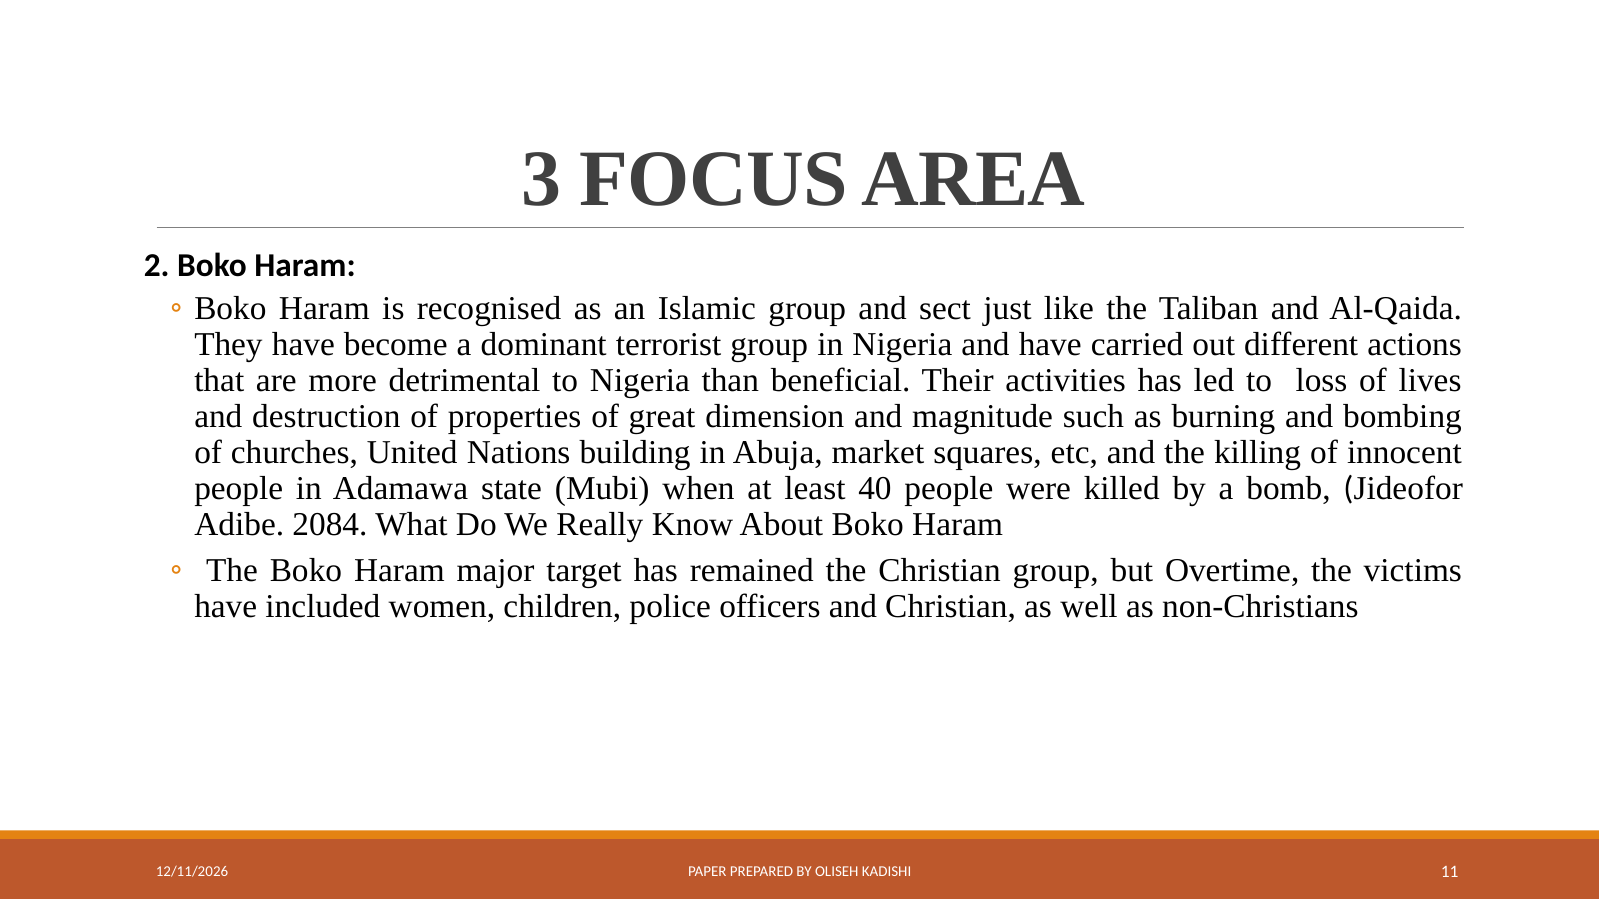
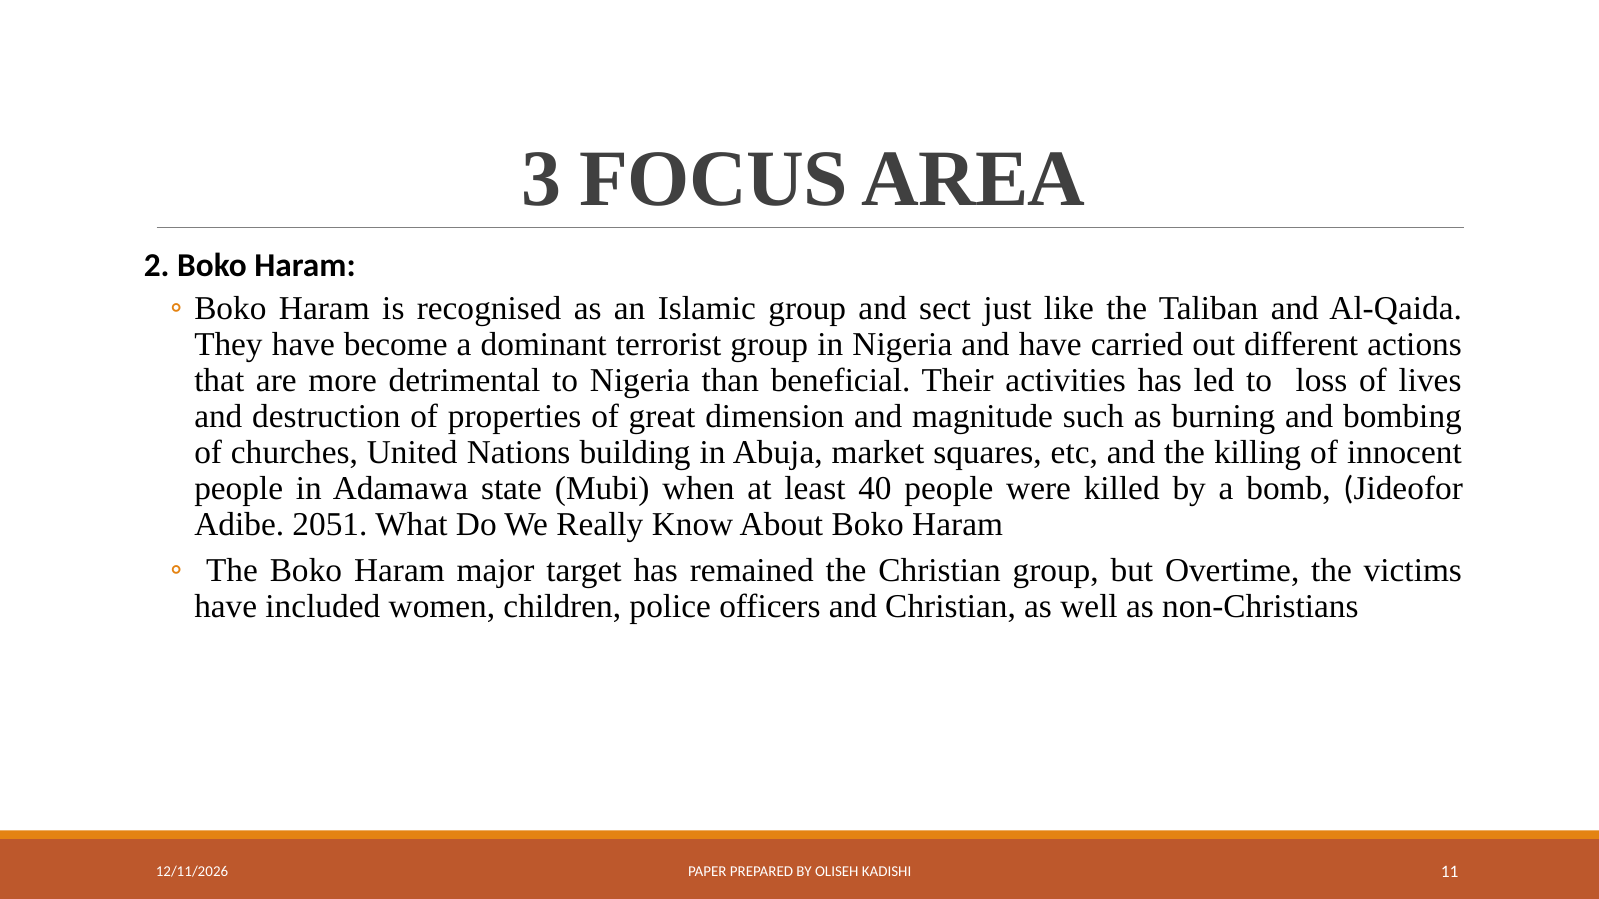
2084: 2084 -> 2051 (330, 525)
